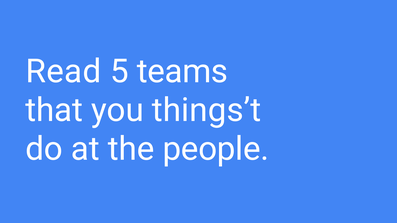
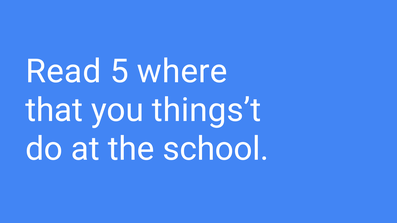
teams: teams -> where (182, 72)
people: people -> school (216, 149)
